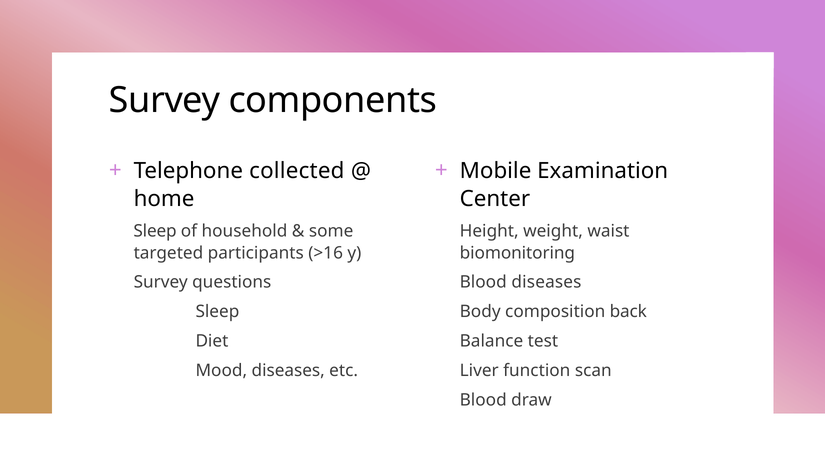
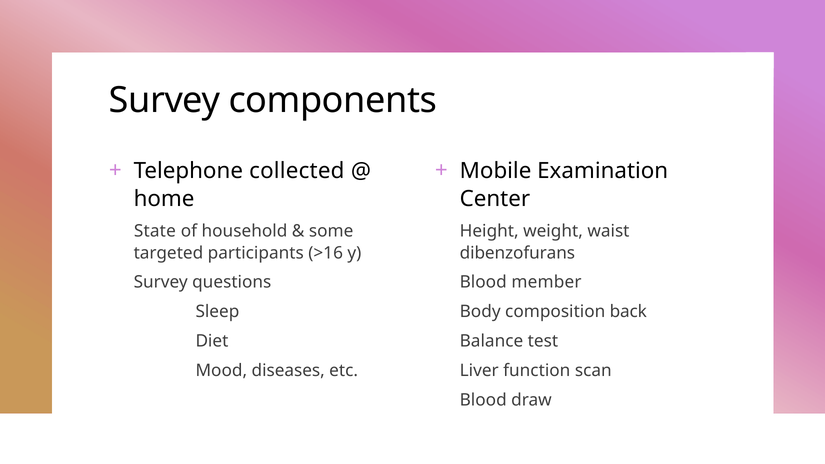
Sleep: Sleep -> State (155, 231)
biomonitoring: biomonitoring -> dibenzofurans (517, 253)
Blood diseases: diseases -> member (546, 282)
